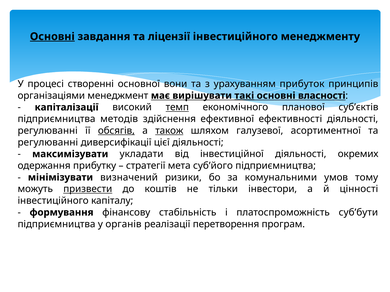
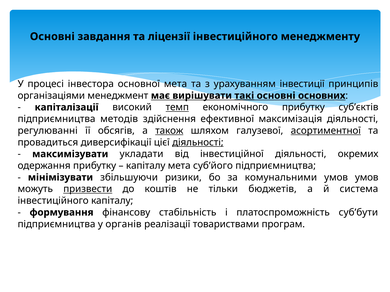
Основні underline: present -> none (52, 37)
створенні: створенні -> інвестора (91, 84)
основної вони: вони -> мета (176, 84)
прибуток: прибуток -> інвестиції (302, 84)
власності: власності -> основних (322, 96)
економічного планової: планової -> прибутку (303, 107)
ефективності: ефективності -> максимізація (290, 119)
обсягів underline: present -> none (116, 131)
асортиментної underline: none -> present (326, 131)
регулюванні: регулюванні -> провадиться (48, 143)
діяльності underline: none -> present (198, 143)
стратегії: стратегії -> капіталу (146, 166)
визначений: визначений -> збільшуючи (129, 178)
умов тому: тому -> умов (367, 178)
інвестори: інвестори -> бюджетів (273, 189)
цінності: цінності -> система (359, 189)
перетворення: перетворення -> товариствами (226, 224)
